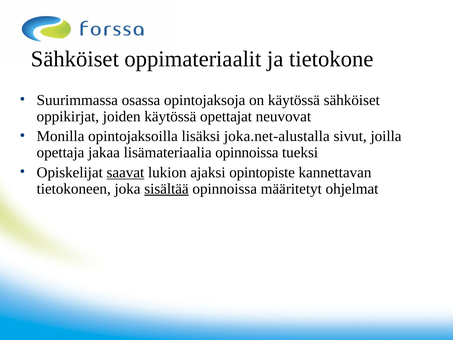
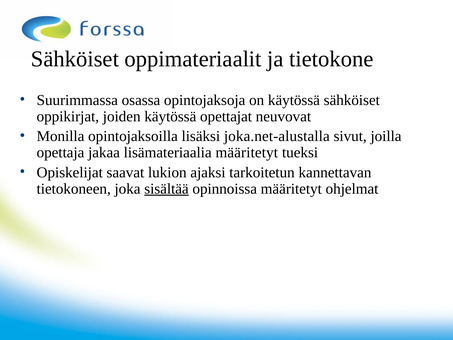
lisämateriaalia opinnoissa: opinnoissa -> määritetyt (247, 152)
saavat underline: present -> none (125, 172)
opintopiste: opintopiste -> tarkoitetun (262, 172)
